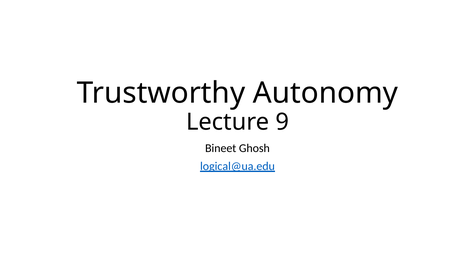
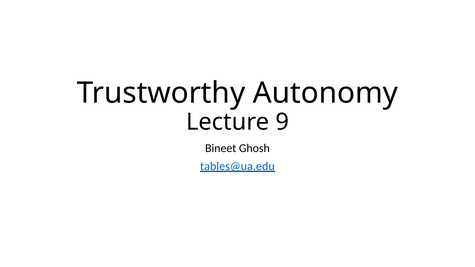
logical@ua.edu: logical@ua.edu -> tables@ua.edu (237, 166)
